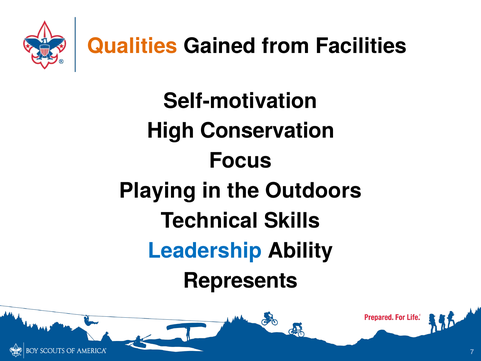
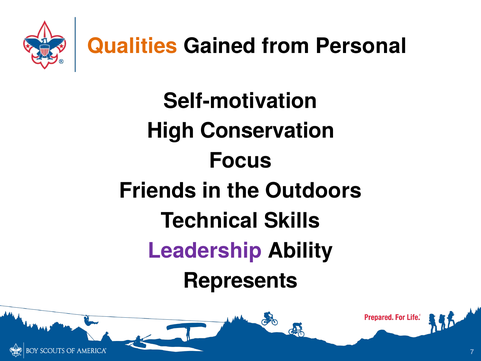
Facilities: Facilities -> Personal (361, 46)
Playing: Playing -> Friends (158, 191)
Leadership colour: blue -> purple (205, 251)
